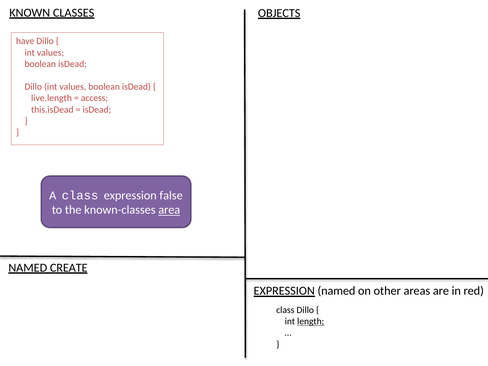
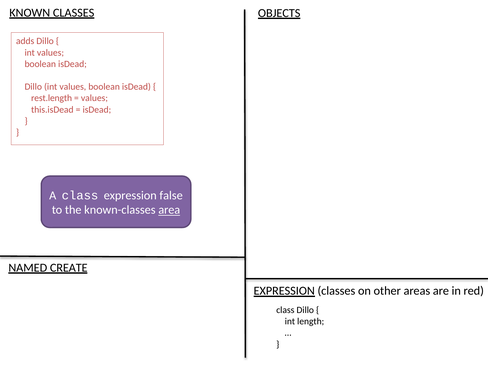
have: have -> adds (25, 41)
live.length: live.length -> rest.length (52, 98)
access: access -> values (94, 98)
EXPRESSION named: named -> classes (336, 291)
length underline: present -> none (311, 321)
